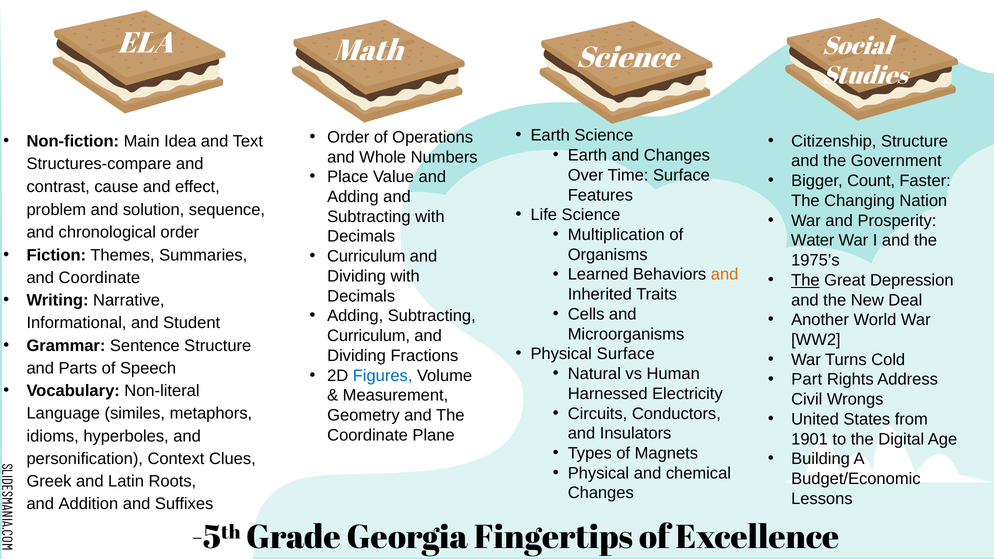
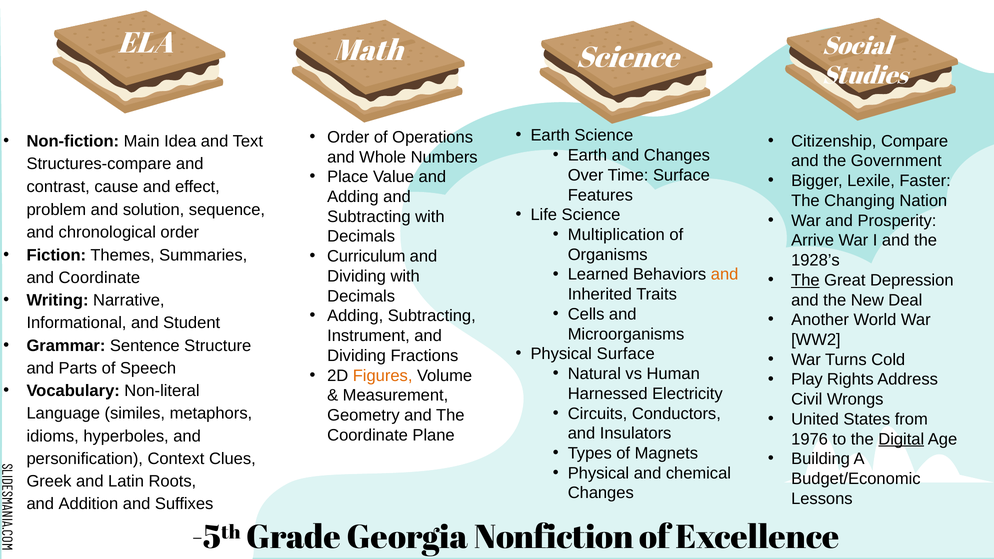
Citizenship Structure: Structure -> Compare (915, 141)
Count: Count -> Lexile (871, 181)
Water: Water -> Arrive (813, 241)
1975’s: 1975’s -> 1928’s (815, 260)
Curriculum: Curriculum -> Instrument (368, 336)
Figures colour: blue -> orange (383, 376)
Part: Part -> Play (807, 380)
1901: 1901 -> 1976 (810, 439)
Digital underline: none -> present (901, 439)
Fingertips: Fingertips -> Nonfiction (554, 538)
